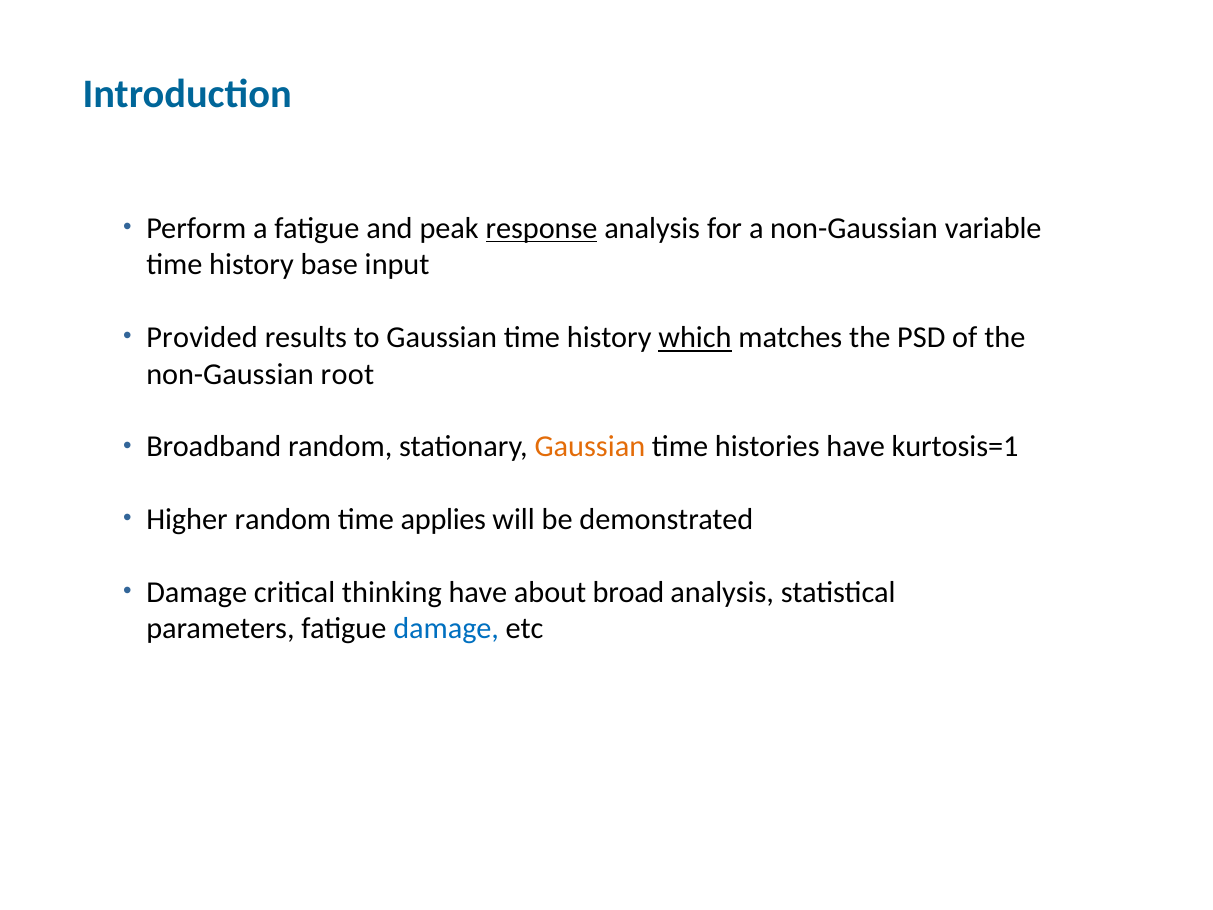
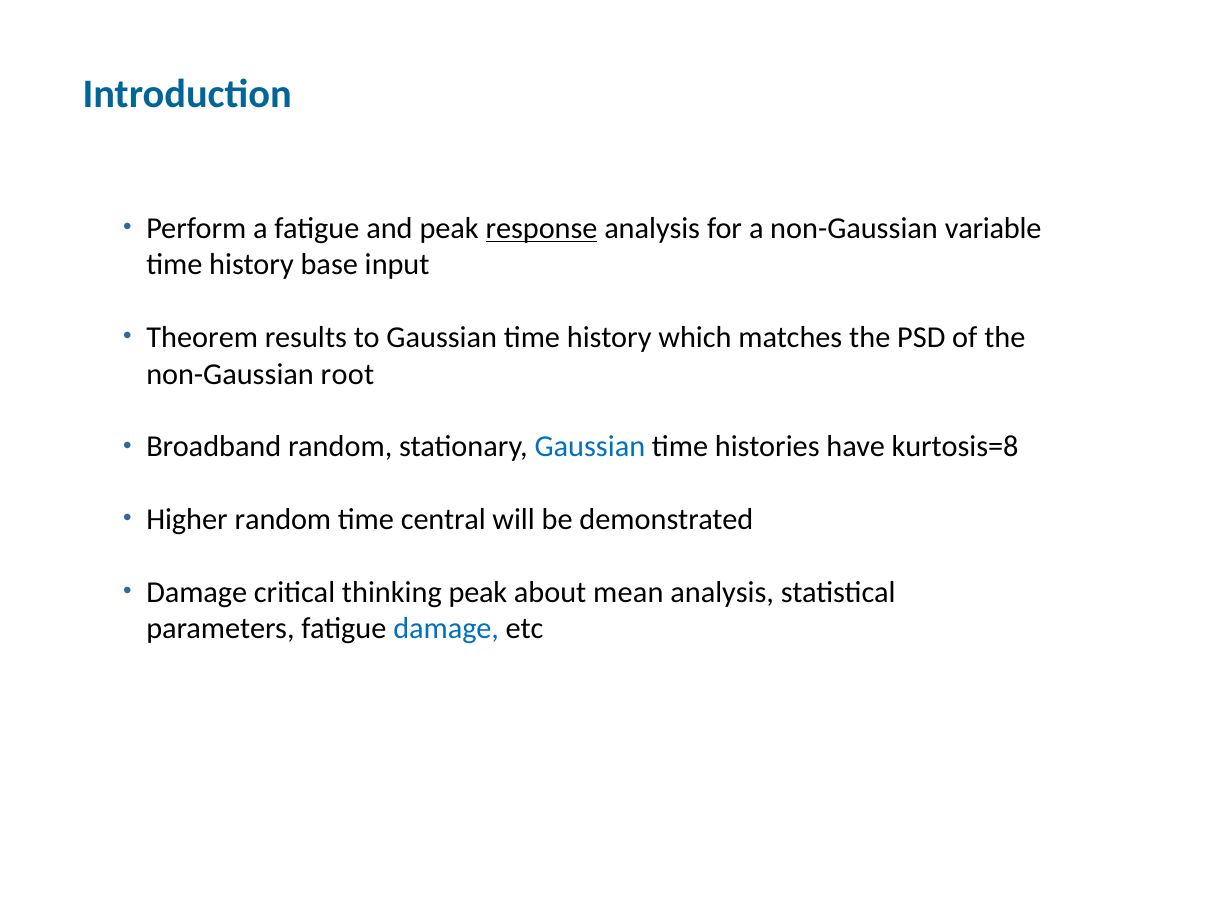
Provided: Provided -> Theorem (202, 338)
which underline: present -> none (695, 338)
Gaussian colour: orange -> blue (590, 447)
kurtosis=1: kurtosis=1 -> kurtosis=8 (955, 447)
applies: applies -> central (443, 520)
thinking have: have -> peak (478, 592)
broad: broad -> mean (628, 592)
